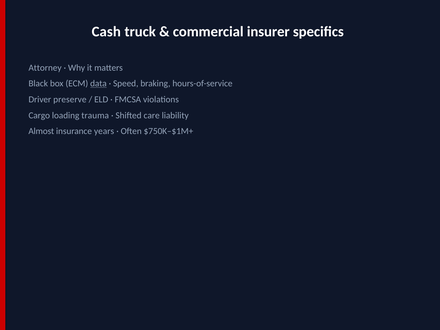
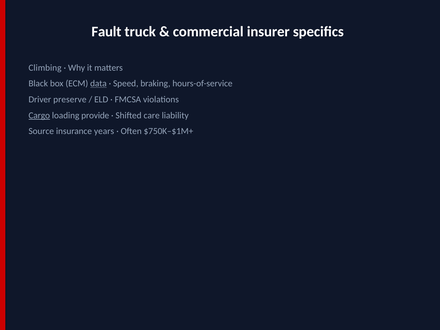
Cash: Cash -> Fault (106, 32)
Attorney: Attorney -> Climbing (45, 68)
Cargo underline: none -> present (39, 115)
trauma: trauma -> provide (95, 115)
Almost: Almost -> Source (41, 131)
